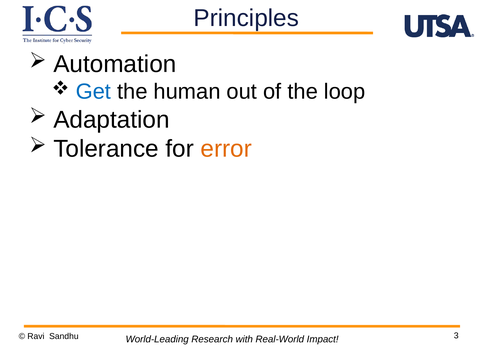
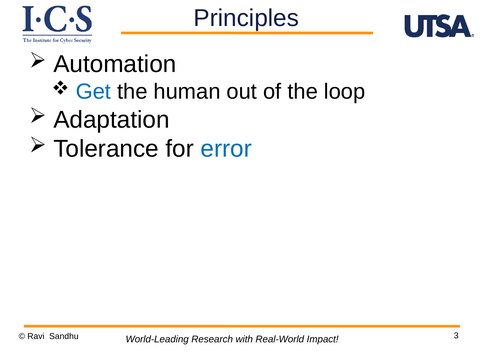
error colour: orange -> blue (226, 149)
